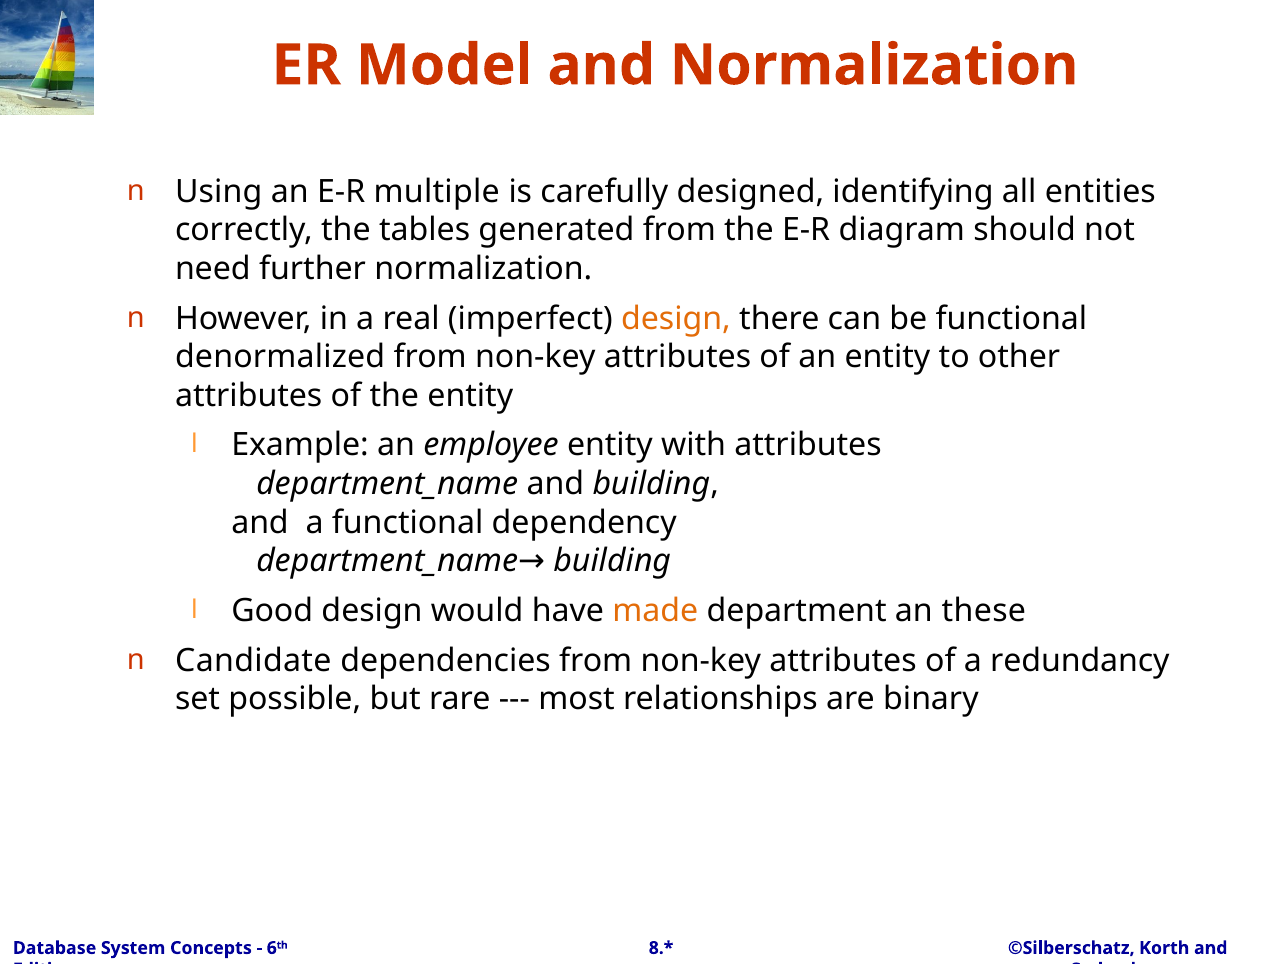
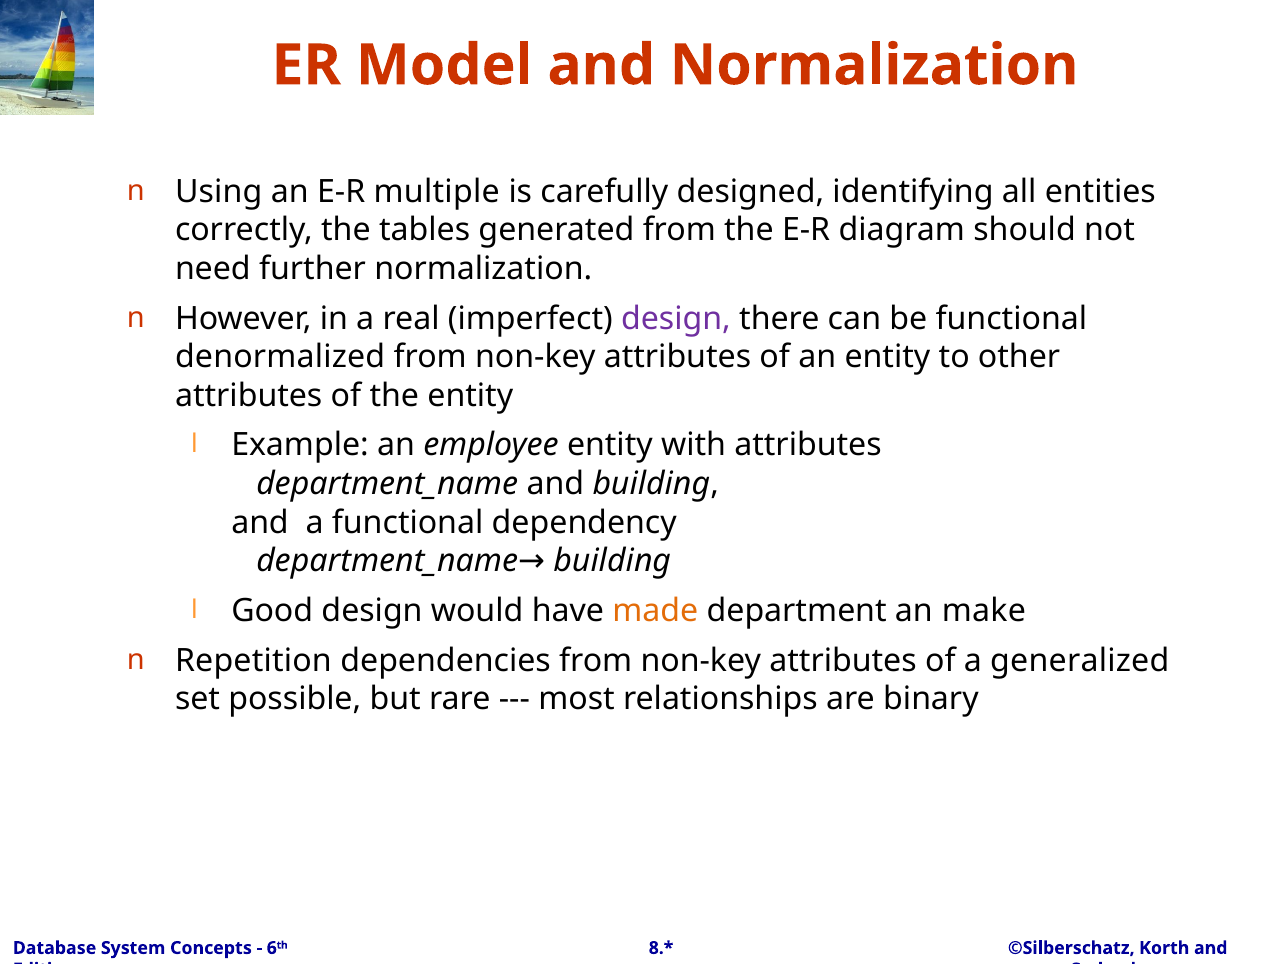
design colour: orange -> purple (676, 318)
these: these -> make (984, 611)
Candidate: Candidate -> Repetition (253, 660)
redundancy: redundancy -> generalized (1080, 660)
